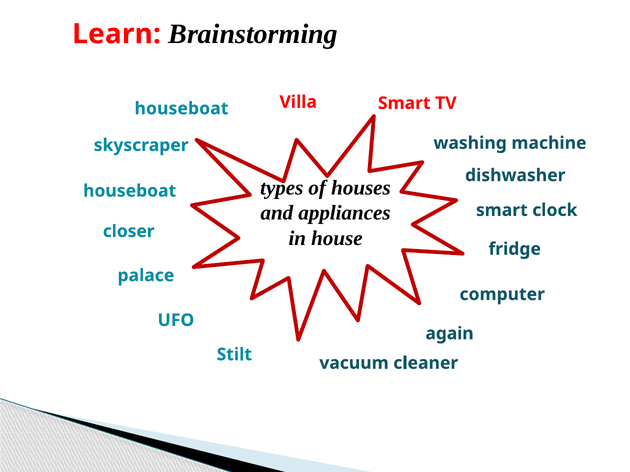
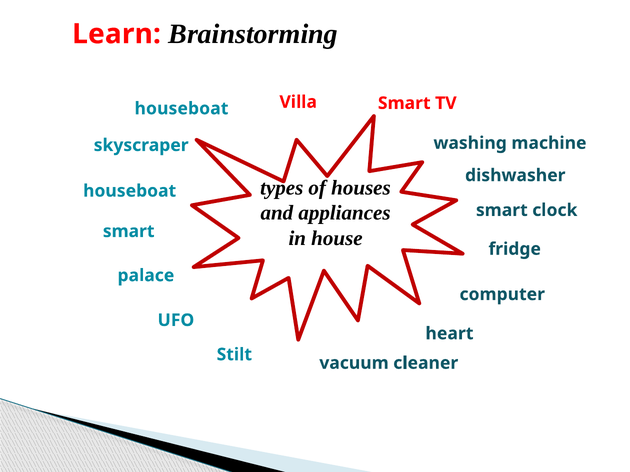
closer: closer -> smart (129, 232)
again: again -> heart (449, 334)
